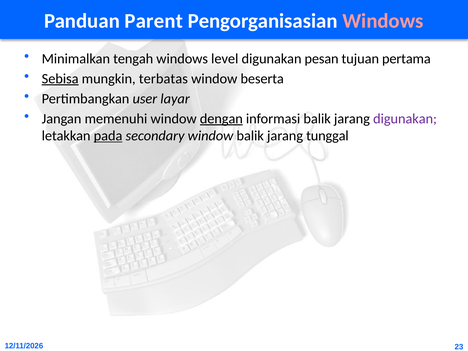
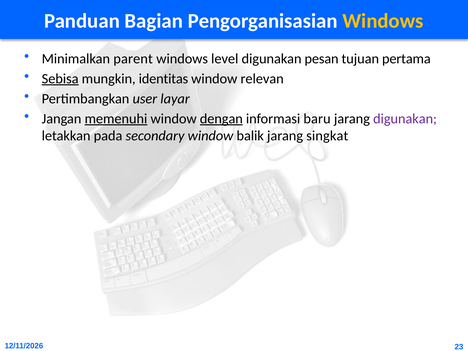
Parent: Parent -> Bagian (154, 21)
Windows colour: pink -> yellow (383, 21)
tengah: tengah -> parent (133, 59)
terbatas: terbatas -> identitas (163, 79)
beserta: beserta -> relevan (262, 79)
memenuhi underline: none -> present (116, 119)
informasi balik: balik -> baru (317, 119)
pada underline: present -> none (108, 136)
tunggal: tunggal -> singkat (327, 136)
